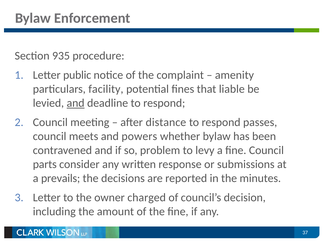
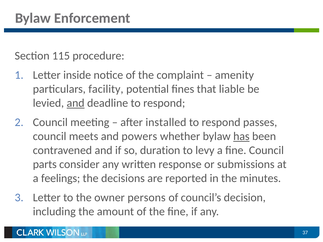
935: 935 -> 115 (61, 56)
public: public -> inside (77, 75)
distance: distance -> installed (166, 123)
has underline: none -> present (241, 137)
problem: problem -> duration (160, 150)
prevails: prevails -> feelings (61, 178)
charged: charged -> persons (147, 198)
